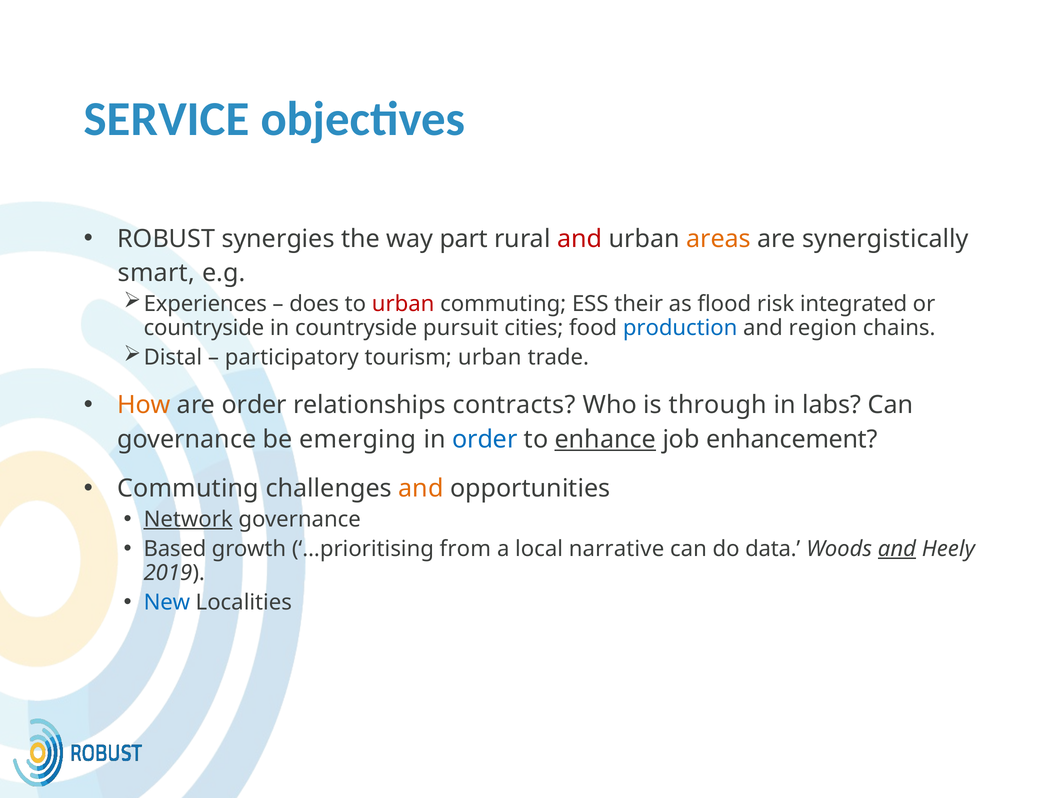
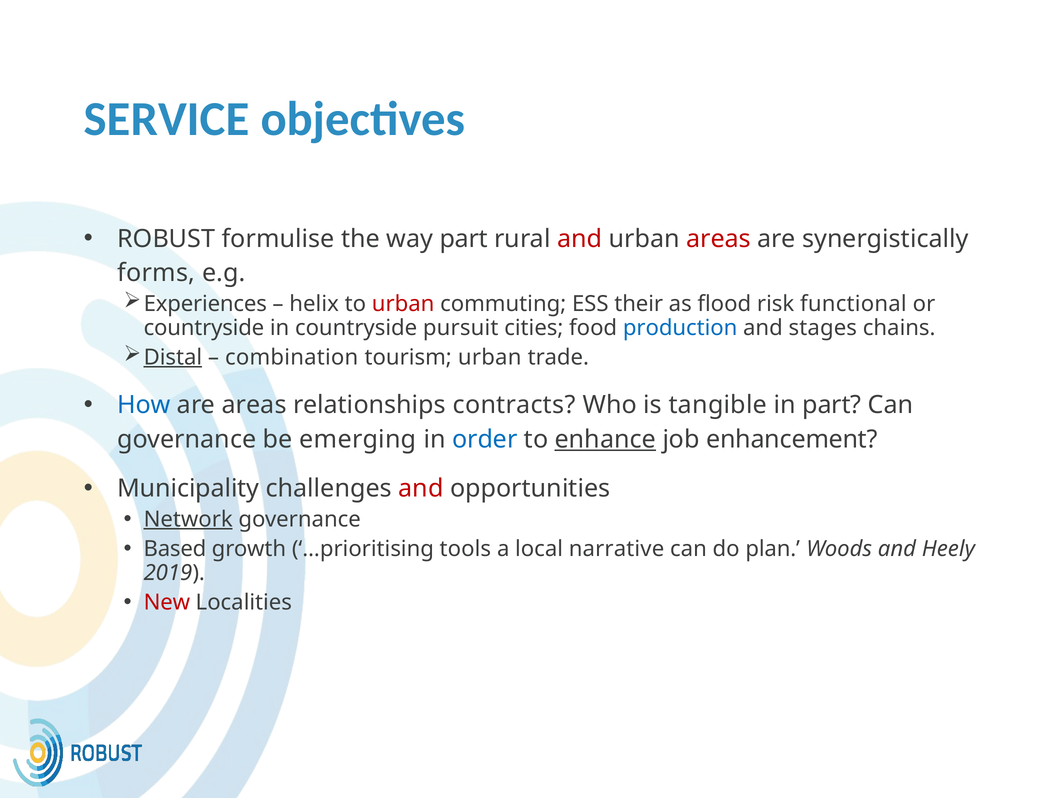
synergies: synergies -> formulise (278, 239)
areas colour: orange -> red (719, 239)
smart: smart -> forms (156, 273)
does: does -> helix (314, 304)
integrated: integrated -> functional (853, 304)
region: region -> stages (823, 328)
Distal underline: none -> present (173, 357)
participatory: participatory -> combination (292, 357)
How colour: orange -> blue (144, 405)
are order: order -> areas (254, 405)
through: through -> tangible (718, 405)
in labs: labs -> part (832, 405)
Commuting: Commuting -> Municipality (188, 489)
and colour: orange -> red (421, 489)
from: from -> tools (465, 549)
data: data -> plan (773, 549)
and underline: present -> none (897, 549)
New colour: blue -> red (167, 602)
